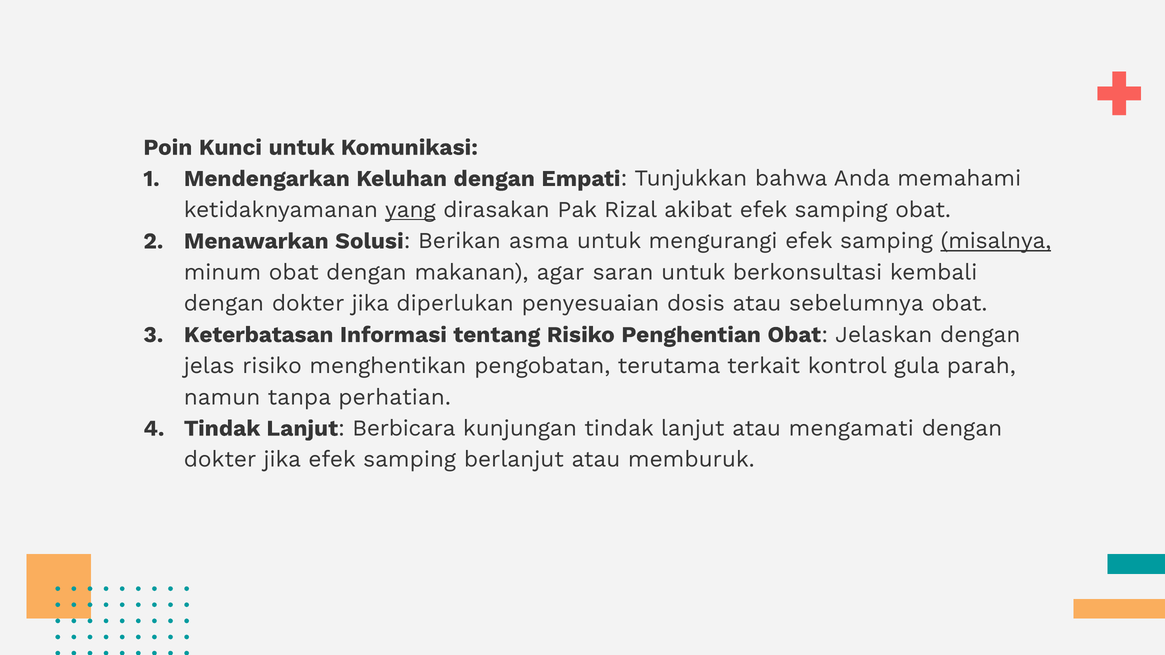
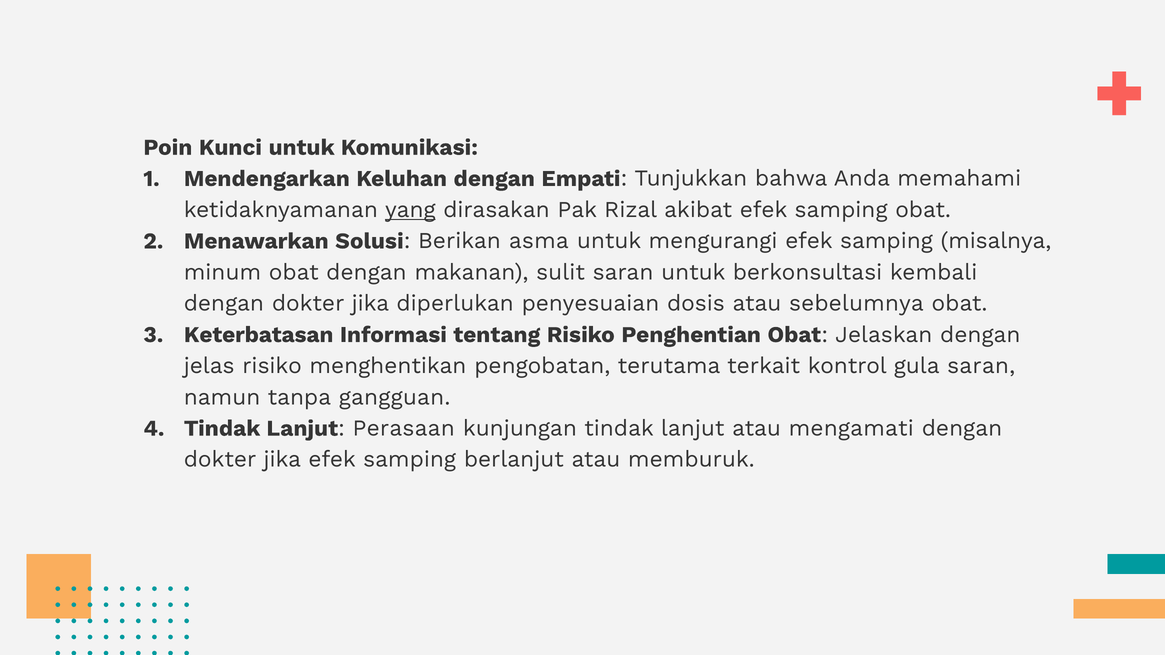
misalnya underline: present -> none (996, 241)
agar: agar -> sulit (561, 272)
gula parah: parah -> saran (981, 366)
perhatian: perhatian -> gangguan (395, 397)
Berbicara: Berbicara -> Perasaan (404, 428)
